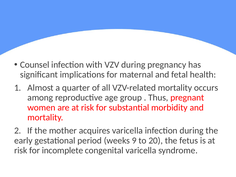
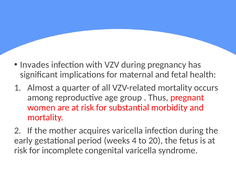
Counsel: Counsel -> Invades (35, 65)
9: 9 -> 4 (134, 140)
